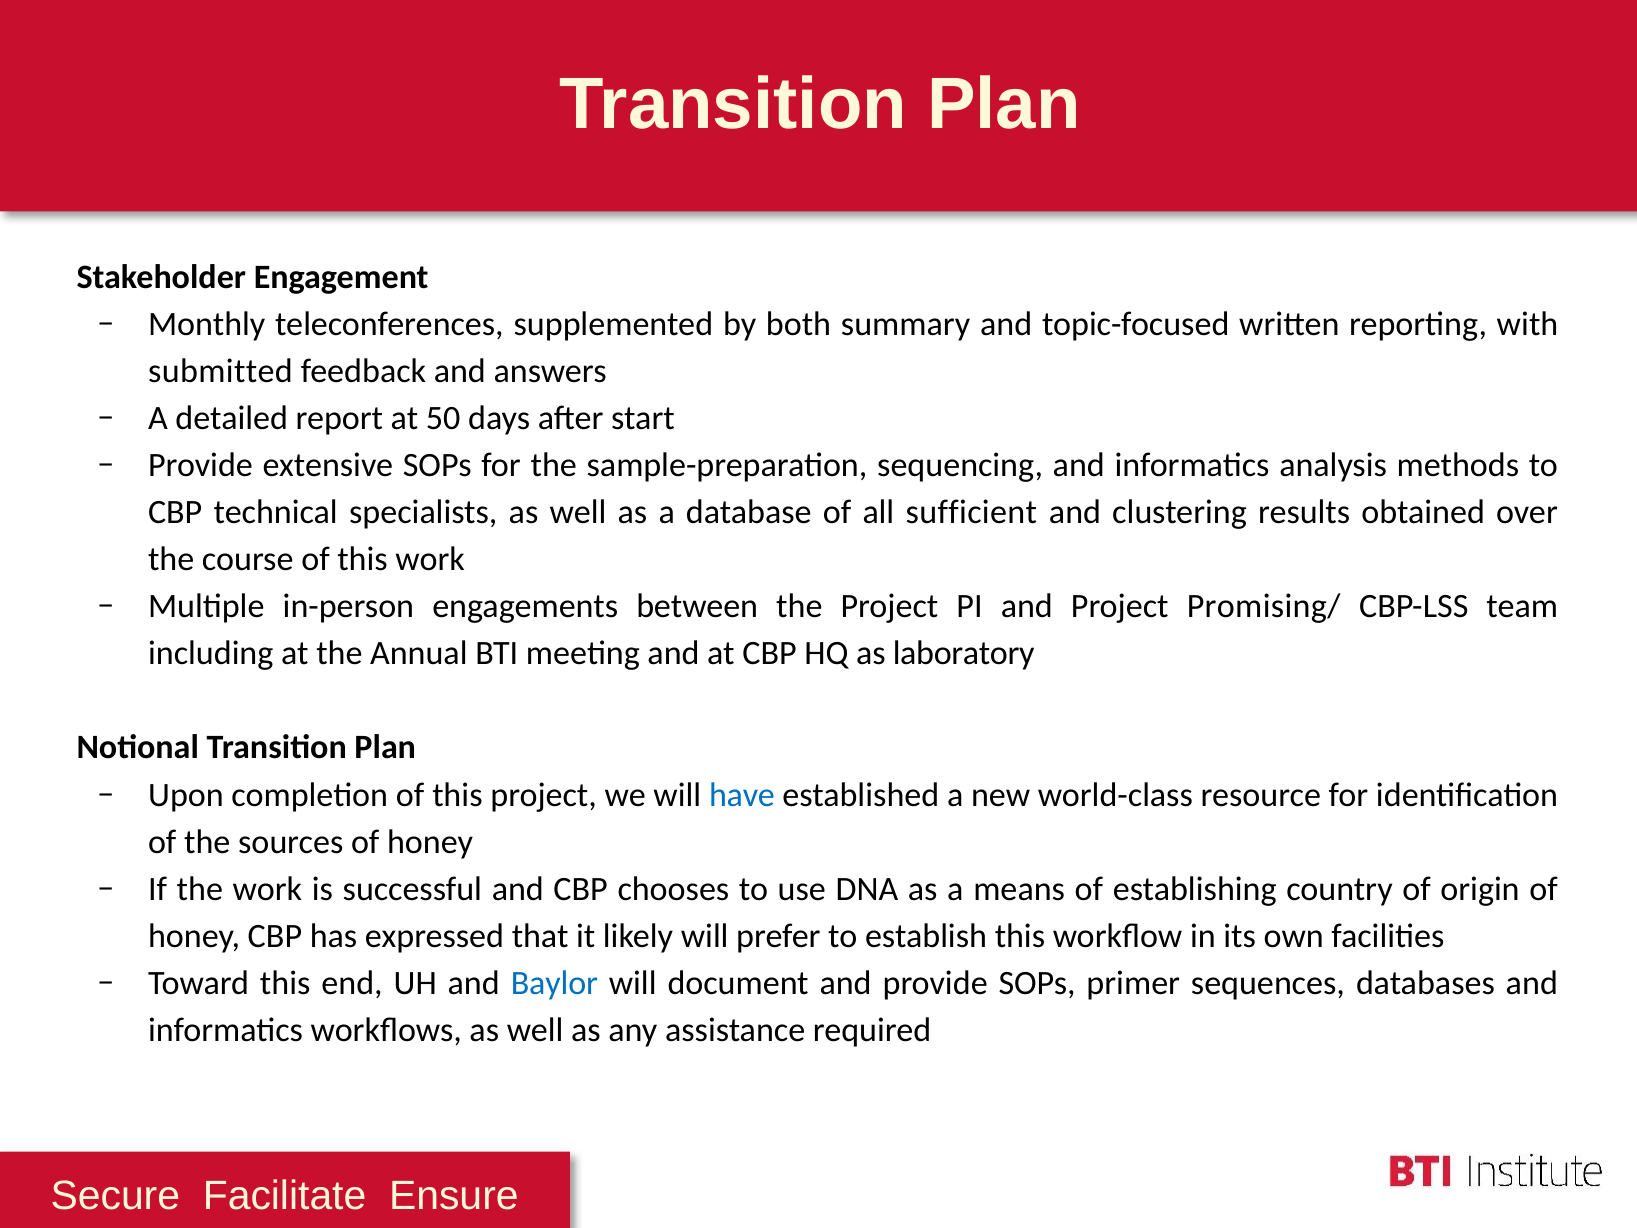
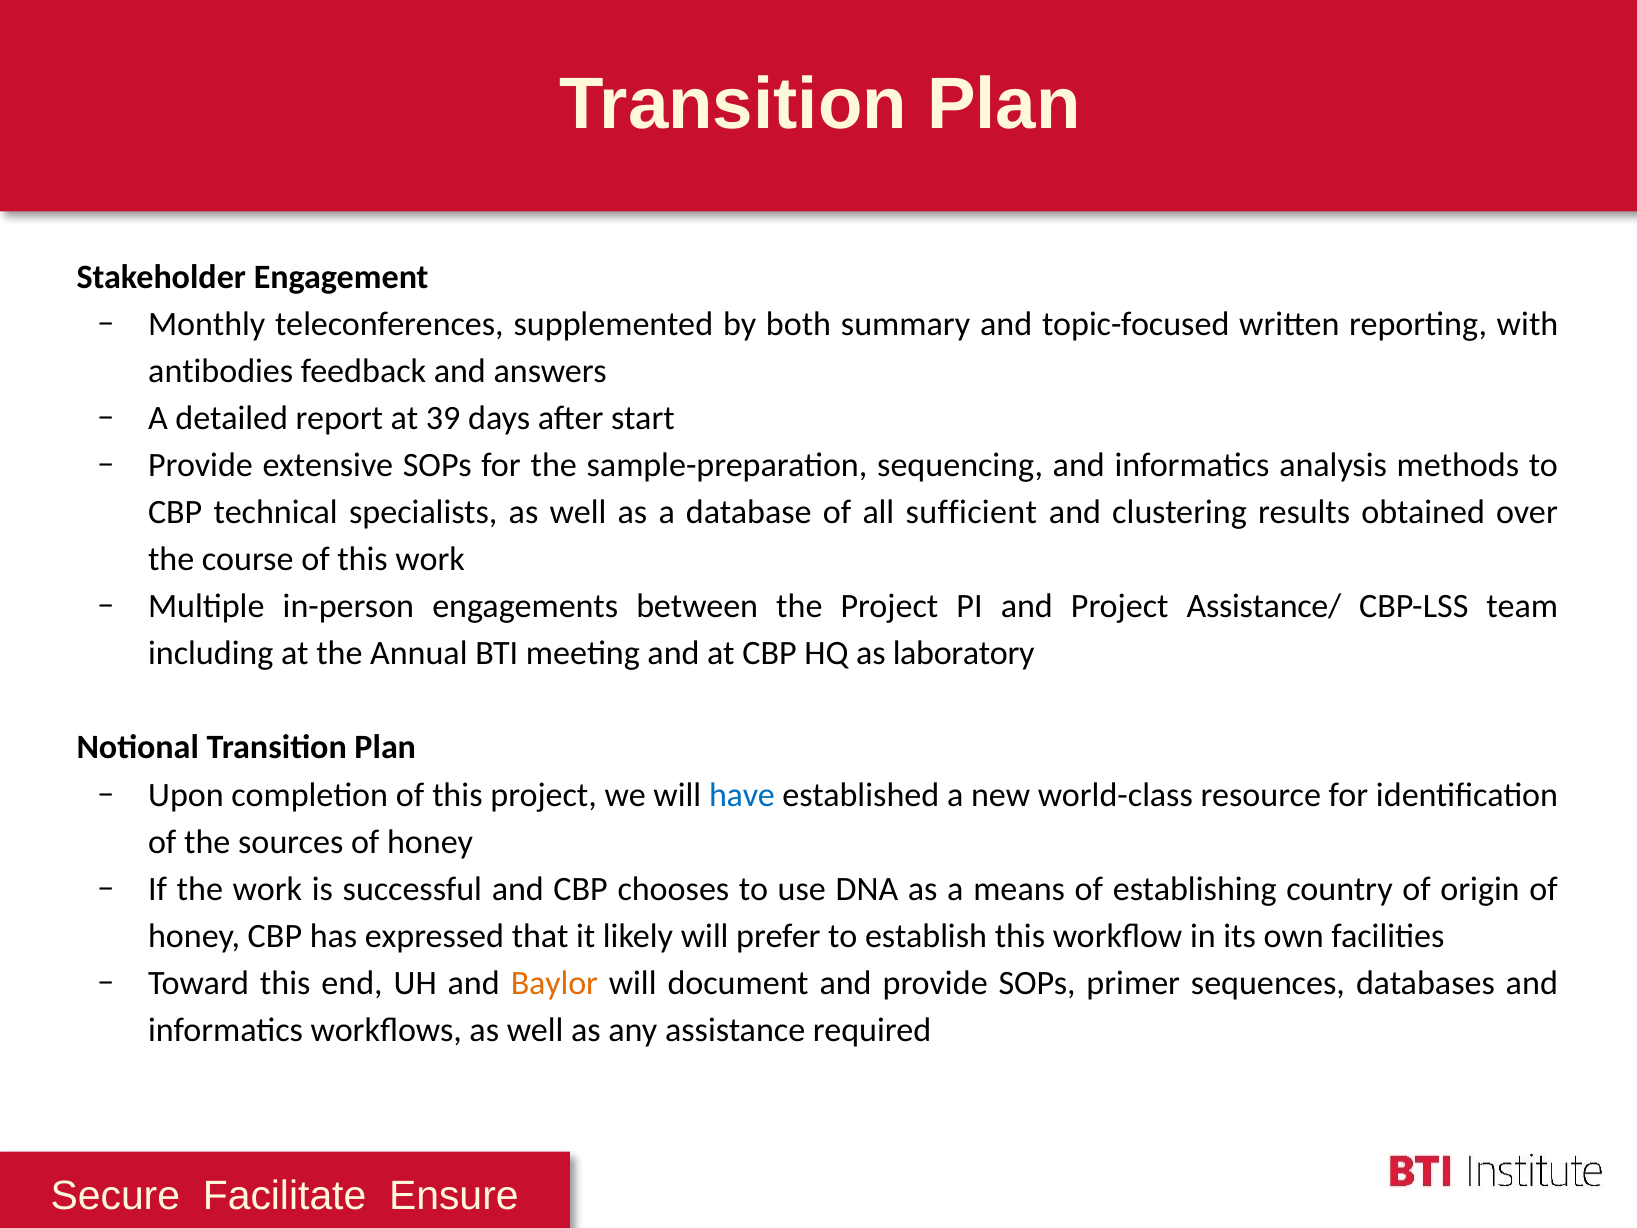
submitted: submitted -> antibodies (221, 371)
50: 50 -> 39 (443, 418)
Promising/: Promising/ -> Assistance/ (1264, 606)
Baylor colour: blue -> orange (554, 983)
